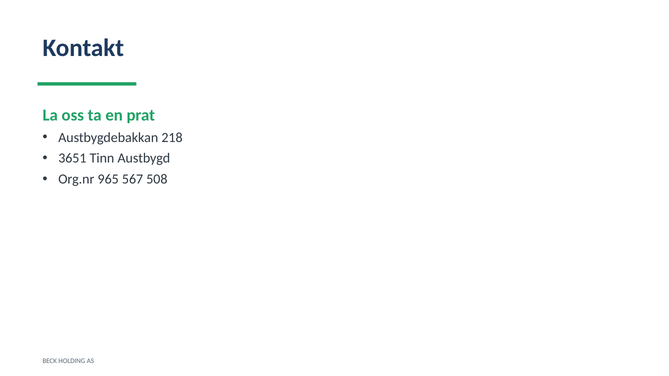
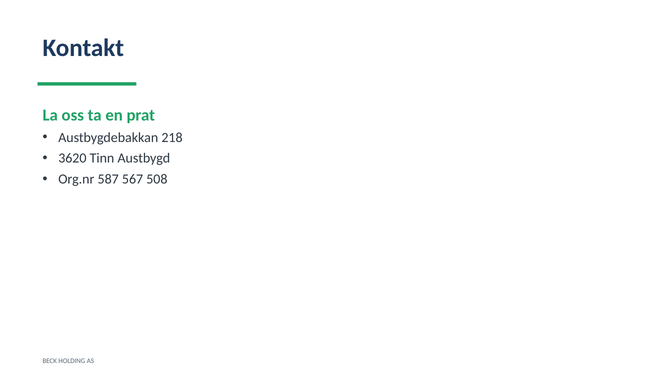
3651: 3651 -> 3620 (72, 158)
965: 965 -> 587 (108, 179)
